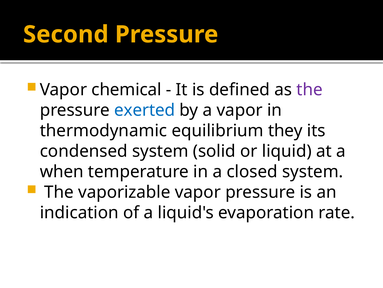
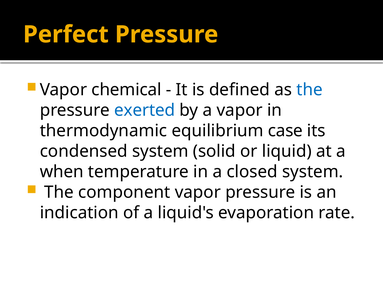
Second: Second -> Perfect (66, 34)
the colour: purple -> blue (310, 90)
they: they -> case (285, 130)
vaporizable: vaporizable -> component (124, 192)
